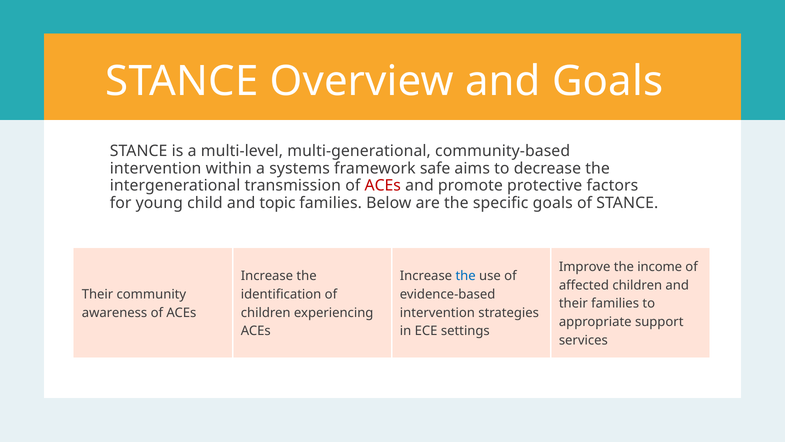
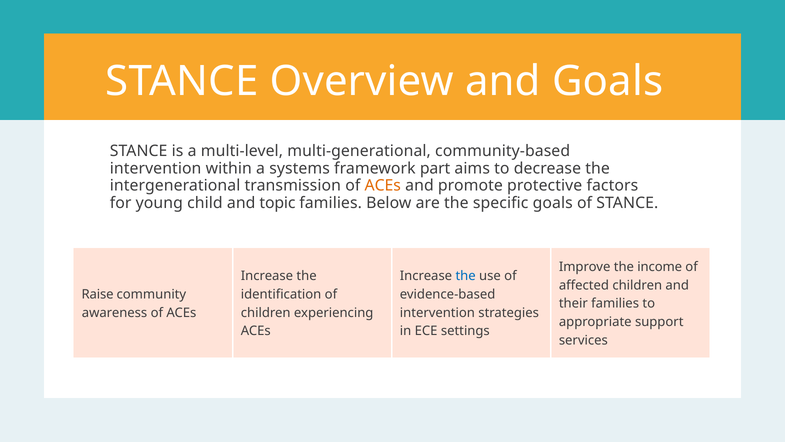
safe: safe -> part (435, 168)
ACEs colour: red -> orange (383, 186)
Their: Their -> Raise (98, 294)
